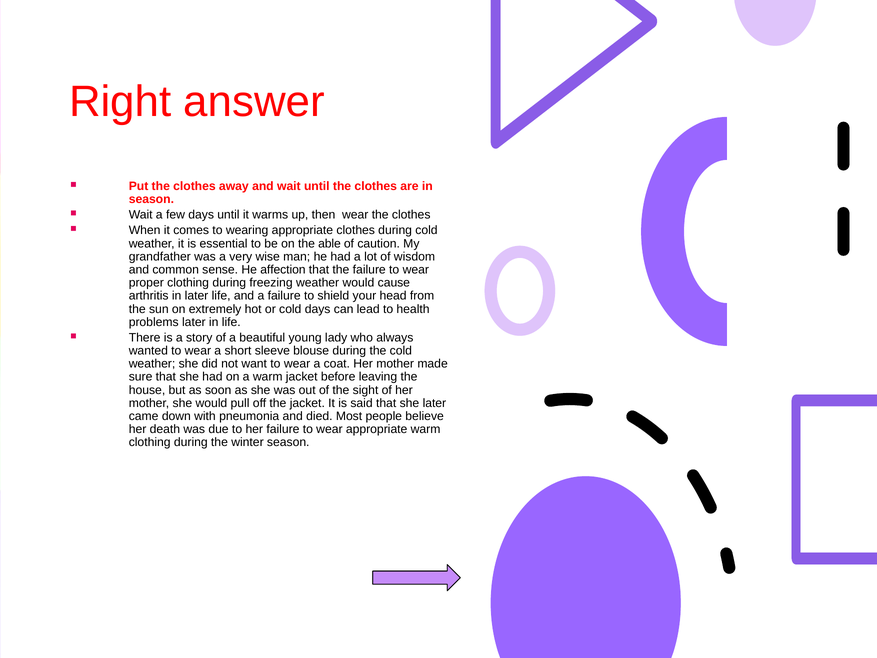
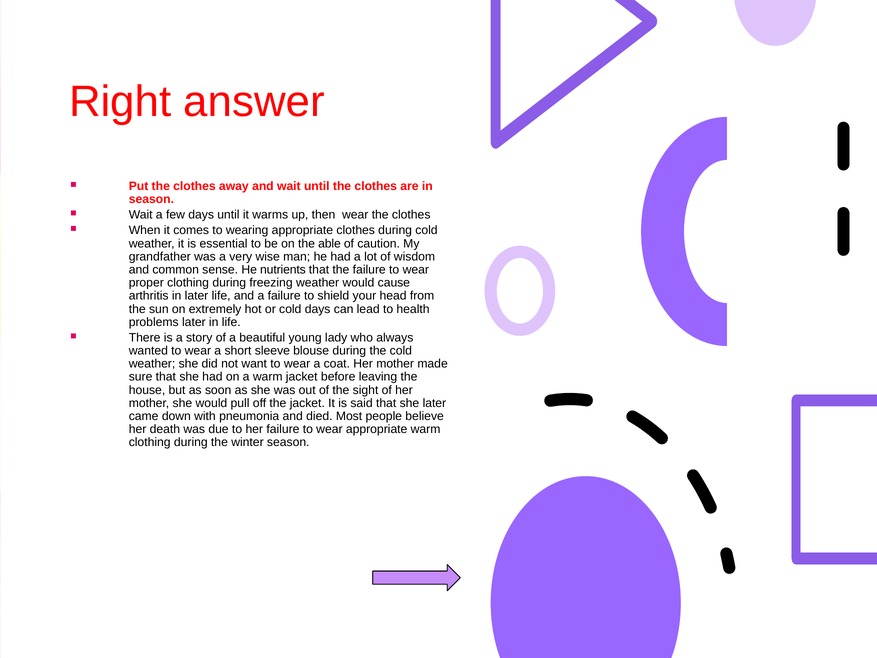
affection: affection -> nutrients (283, 270)
